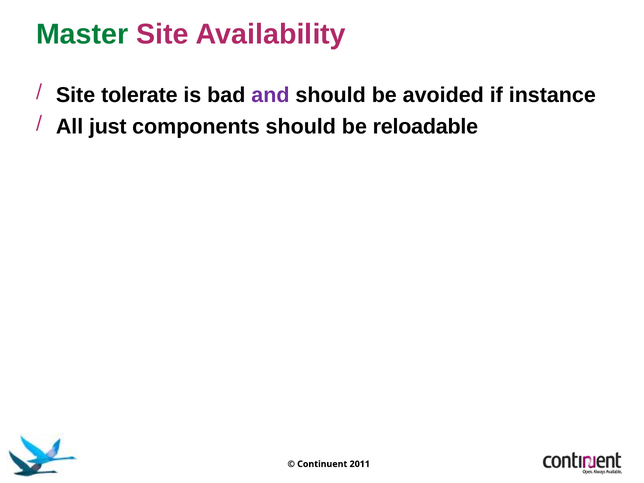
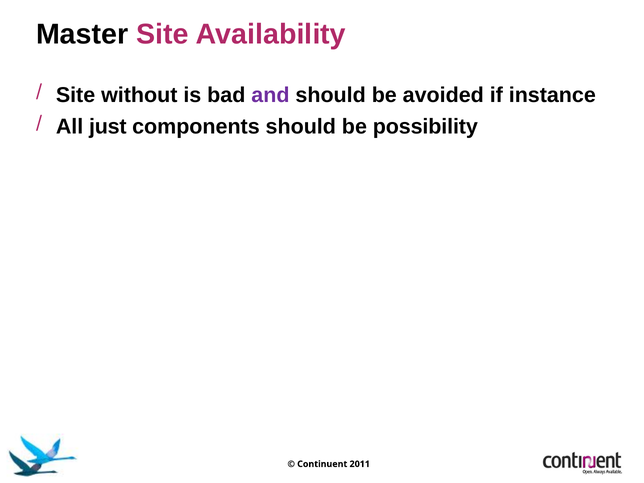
Master colour: green -> black (82, 35)
tolerate: tolerate -> without (139, 95)
reloadable: reloadable -> possibility (425, 127)
